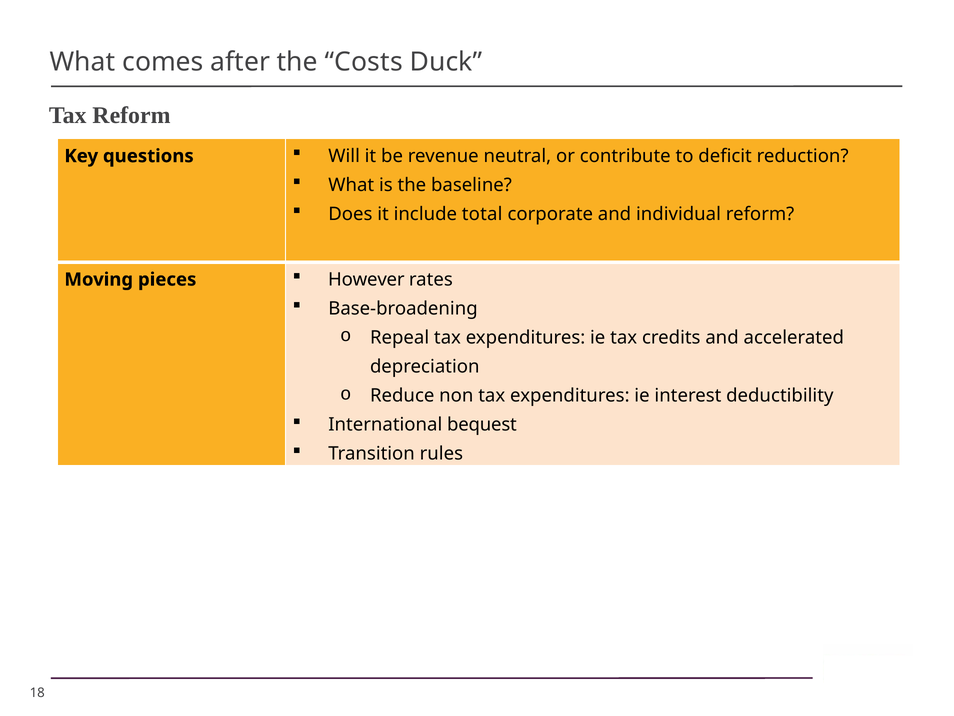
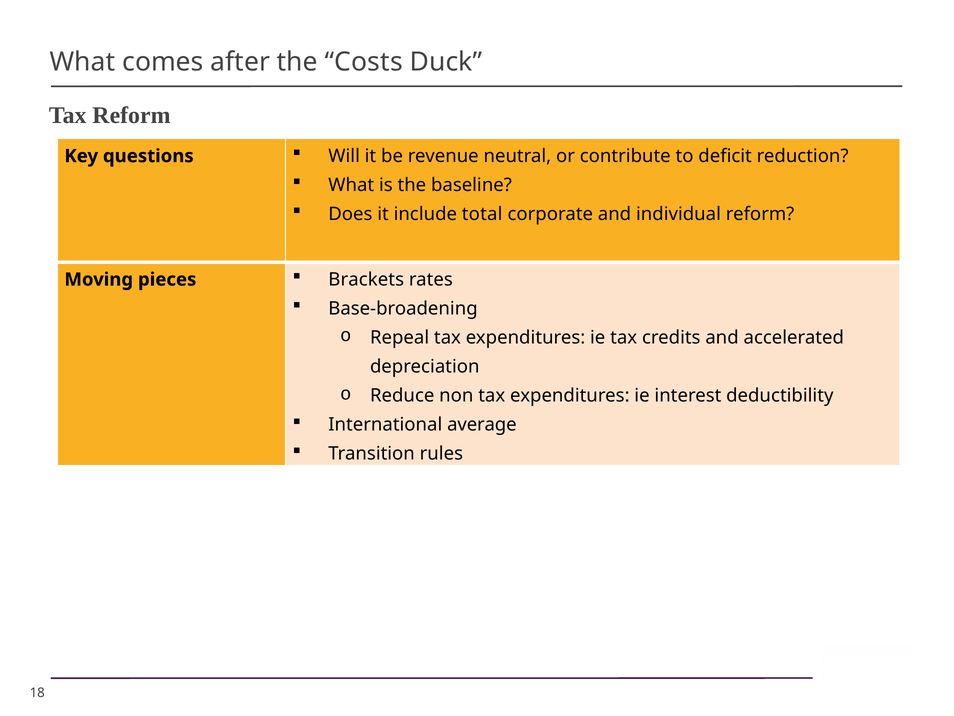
However: However -> Brackets (366, 279)
bequest: bequest -> average (482, 424)
